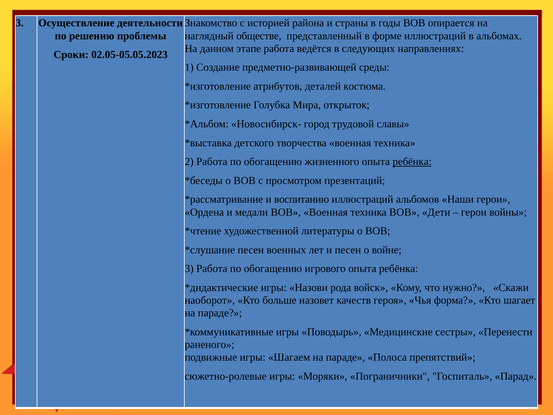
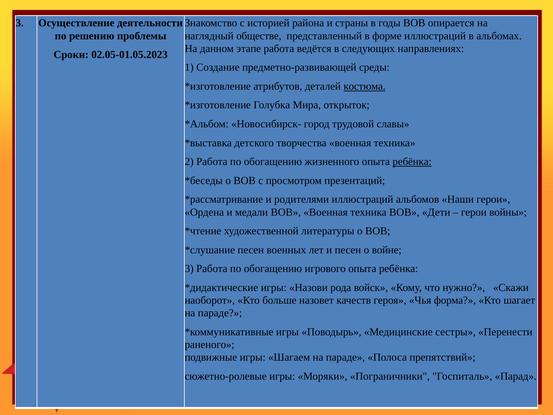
02.05-05.05.2023: 02.05-05.05.2023 -> 02.05-01.05.2023 (130, 55)
костюма underline: none -> present (365, 86)
воспитанию: воспитанию -> родителями (302, 199)
